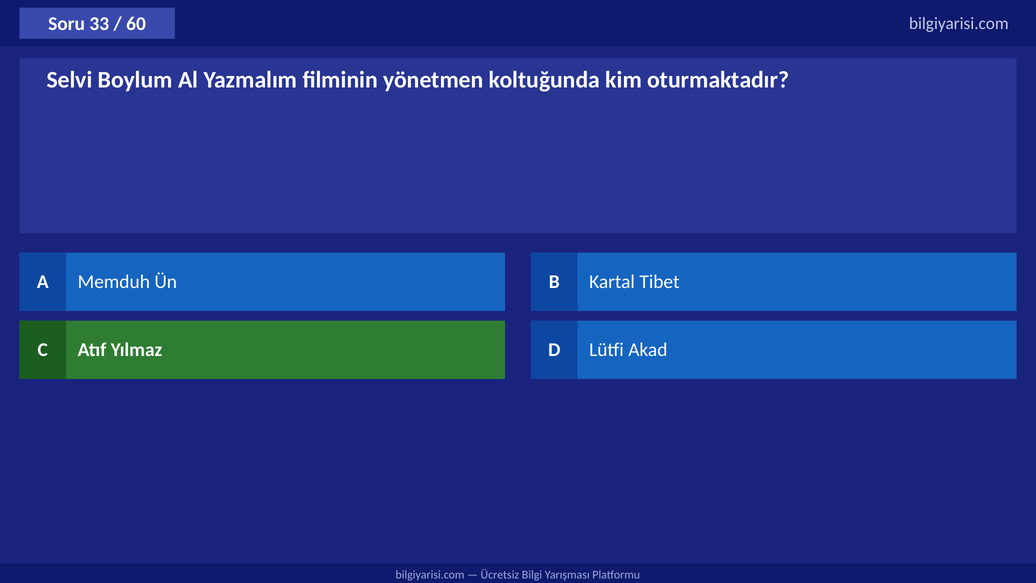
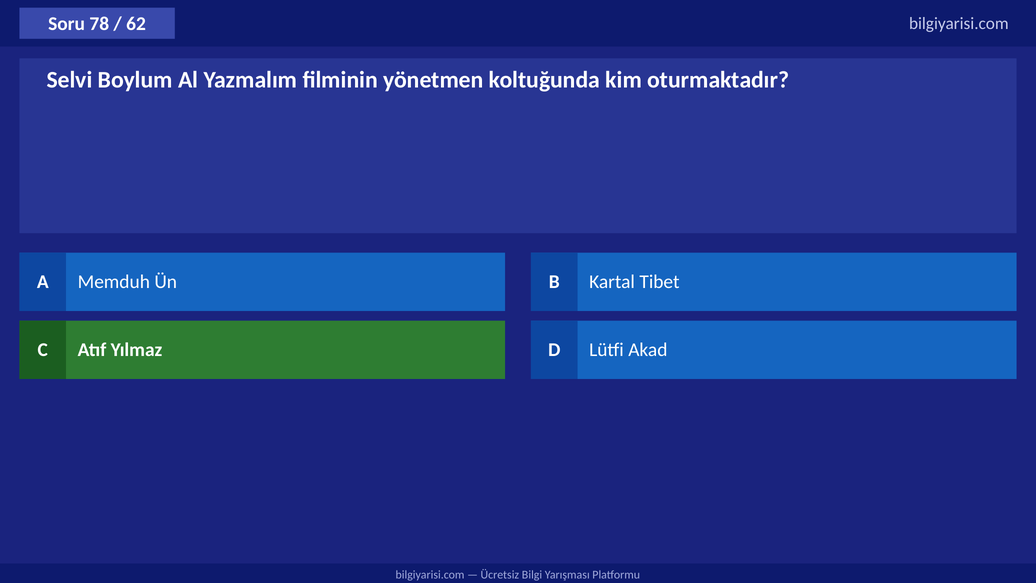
33: 33 -> 78 (99, 24)
60: 60 -> 62 (136, 24)
